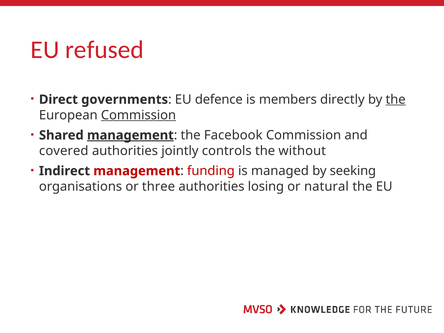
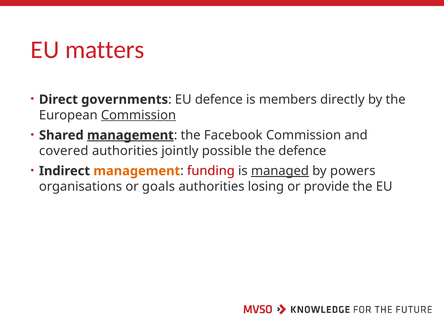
refused: refused -> matters (105, 50)
the underline: present -> none (396, 100)
controls: controls -> possible (227, 151)
the without: without -> defence (302, 151)
management colour: red -> orange (137, 171)
managed underline: none -> present (280, 171)
seeking: seeking -> powers (353, 171)
three: three -> goals (158, 187)
natural: natural -> provide (327, 187)
